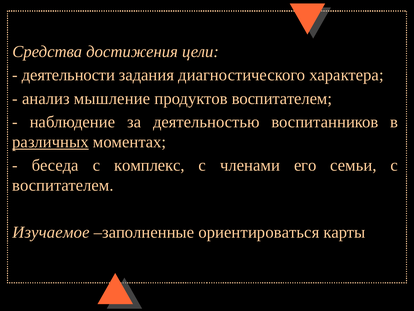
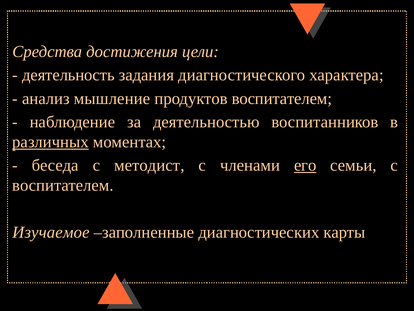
деятельности: деятельности -> деятельность (68, 75)
комплекс: комплекс -> методист (149, 165)
его underline: none -> present (305, 165)
ориентироваться: ориентироваться -> диагностических (259, 232)
